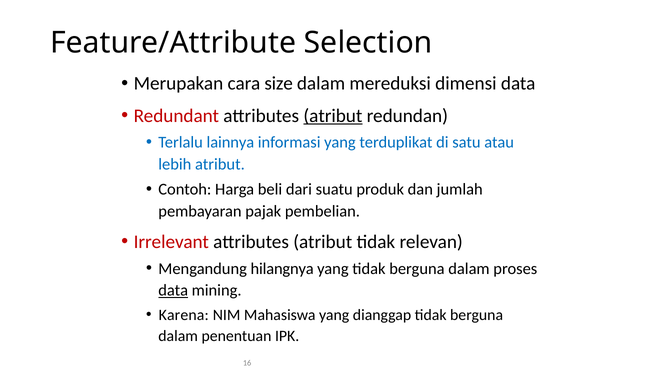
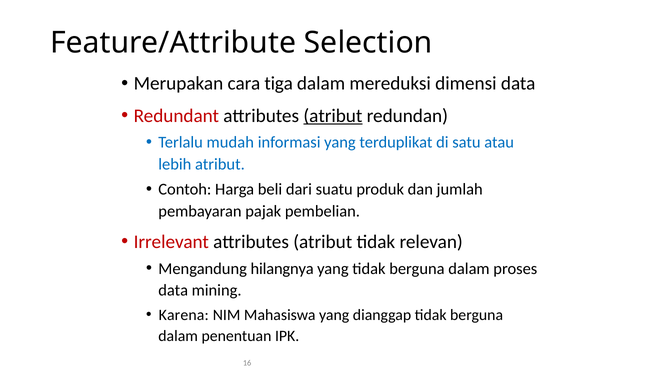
size: size -> tiga (279, 84)
lainnya: lainnya -> mudah (230, 142)
data underline: present -> none (173, 290)
